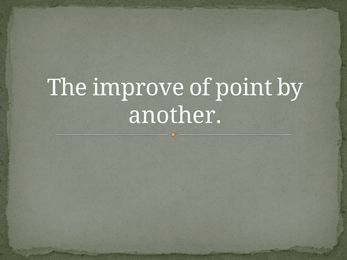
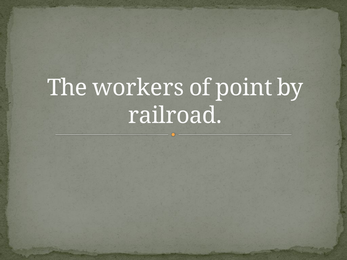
improve: improve -> workers (138, 88)
another: another -> railroad (175, 116)
